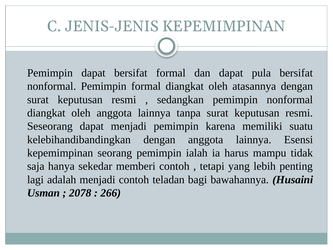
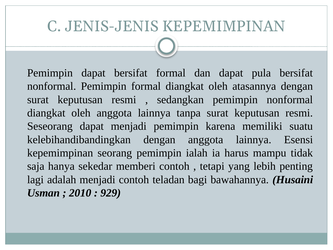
2078: 2078 -> 2010 (80, 193)
266: 266 -> 929 (111, 193)
